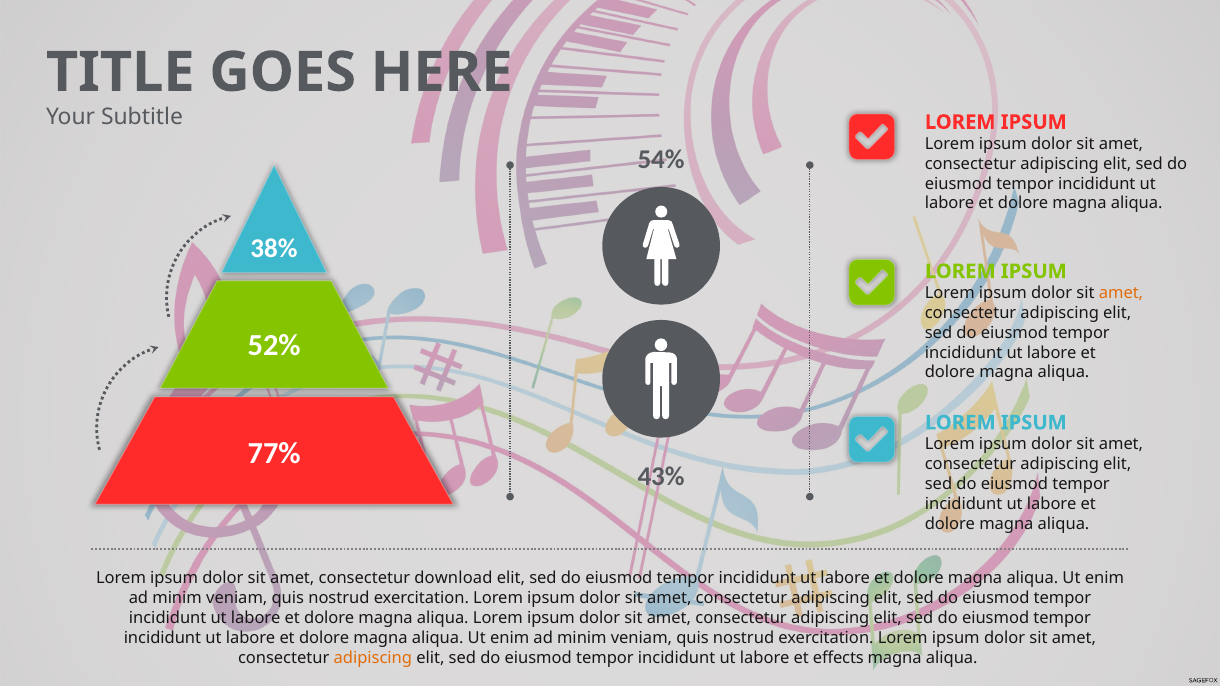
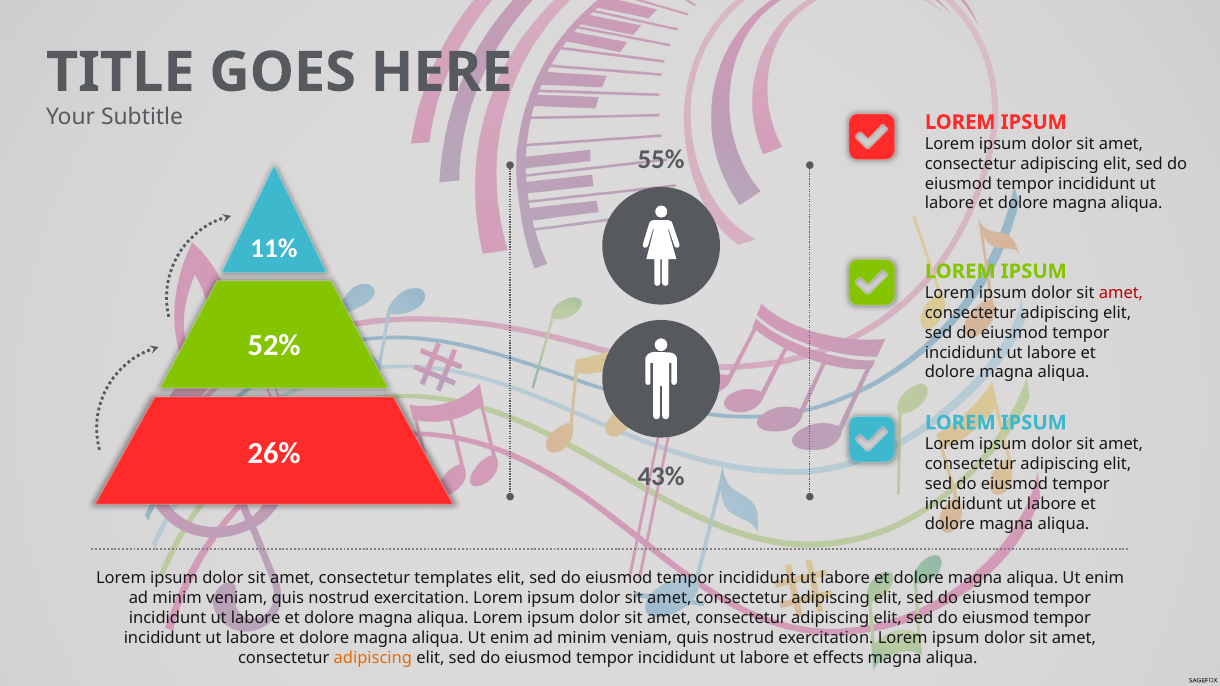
54%: 54% -> 55% (661, 159)
38%: 38% -> 11% (274, 249)
amet colour: orange -> red (1121, 293)
77%: 77% -> 26% (274, 454)
download: download -> templates (453, 578)
